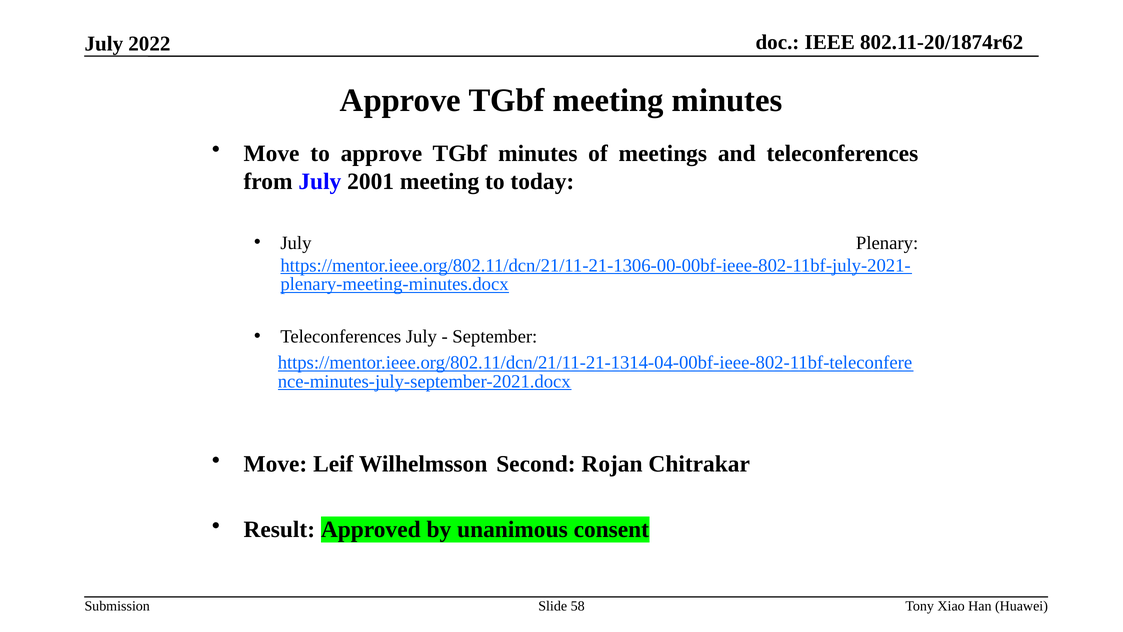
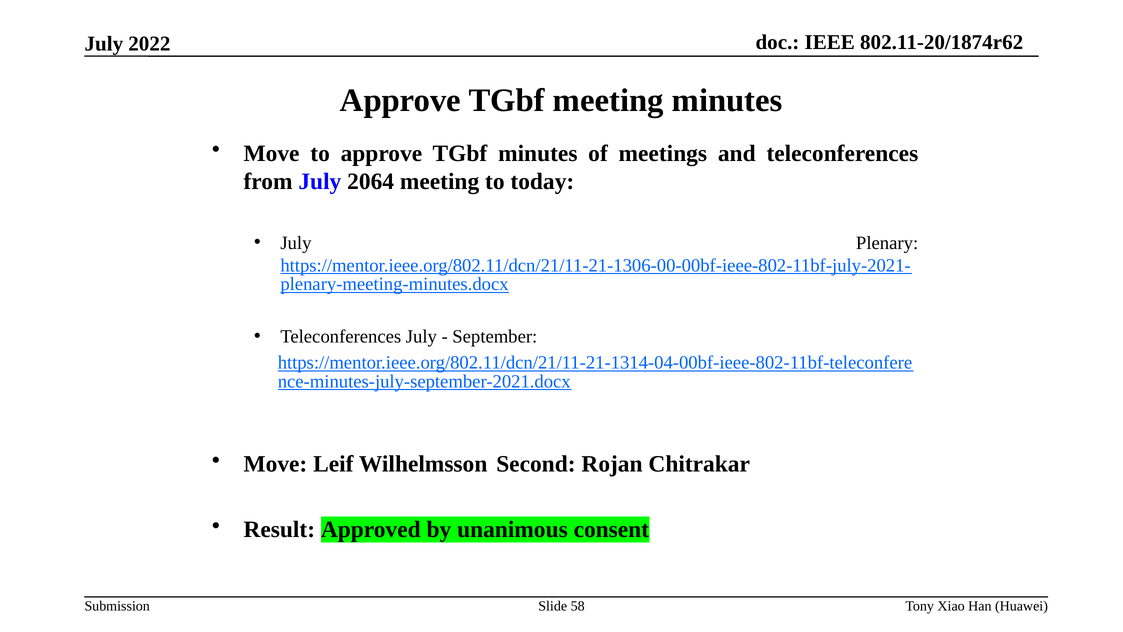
2001: 2001 -> 2064 (371, 181)
